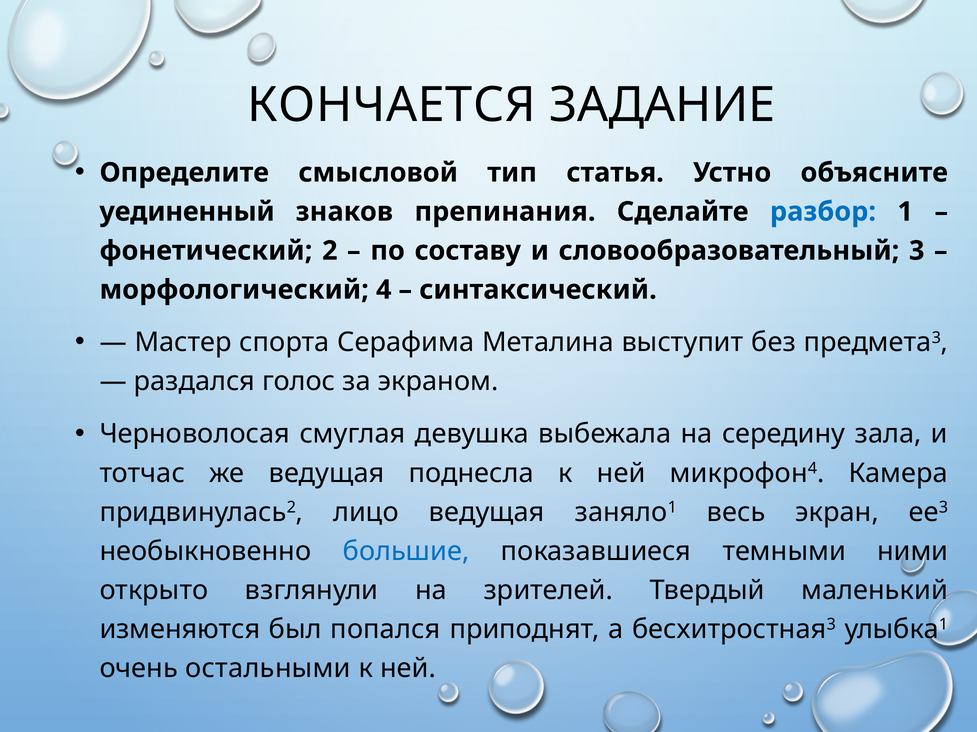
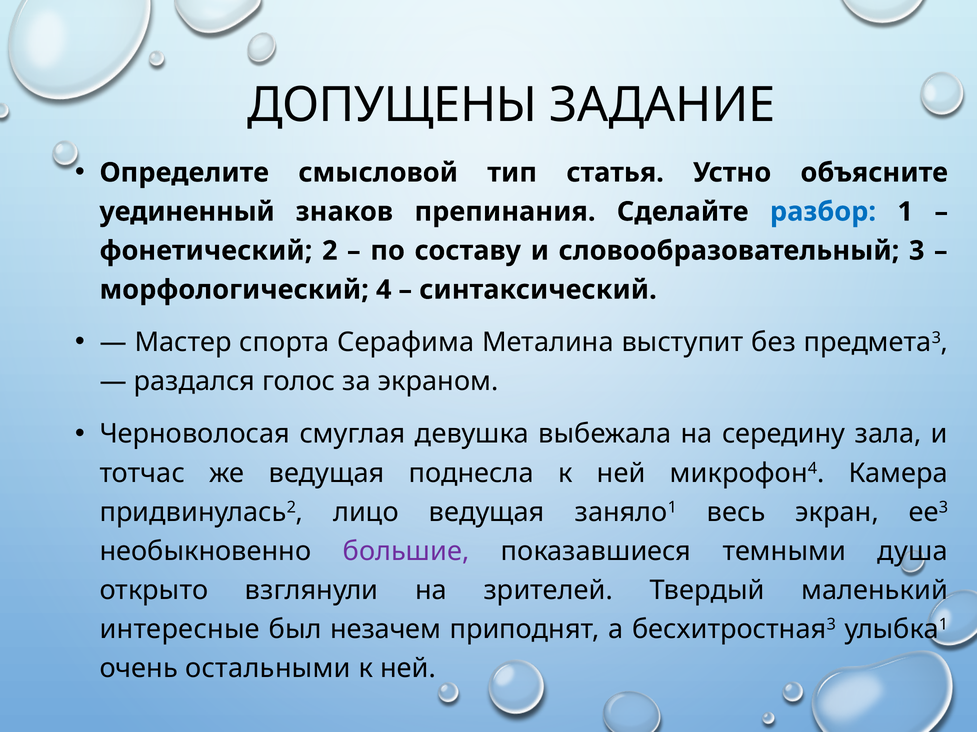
КОНЧАЕТСЯ: КОНЧАЕТСЯ -> ДОПУЩЕНЫ (392, 105)
большие colour: blue -> purple (406, 552)
ними: ними -> душа (913, 552)
изменяются: изменяются -> интересные (180, 630)
попался: попался -> незачем (386, 630)
